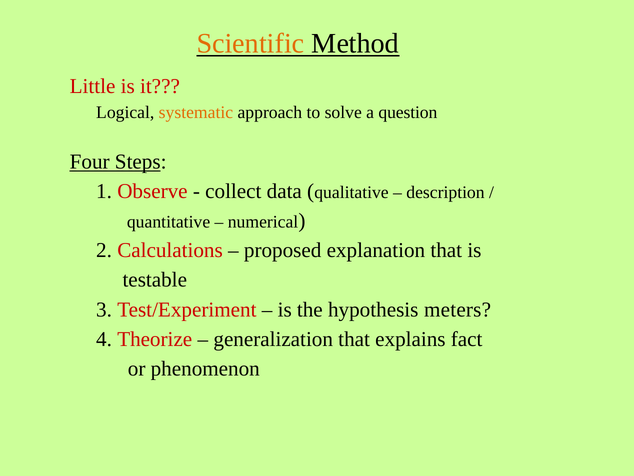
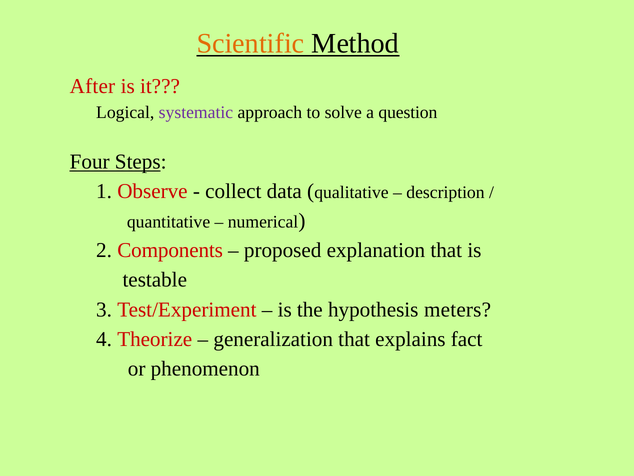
Little: Little -> After (92, 86)
systematic colour: orange -> purple (196, 113)
Calculations: Calculations -> Components (170, 250)
